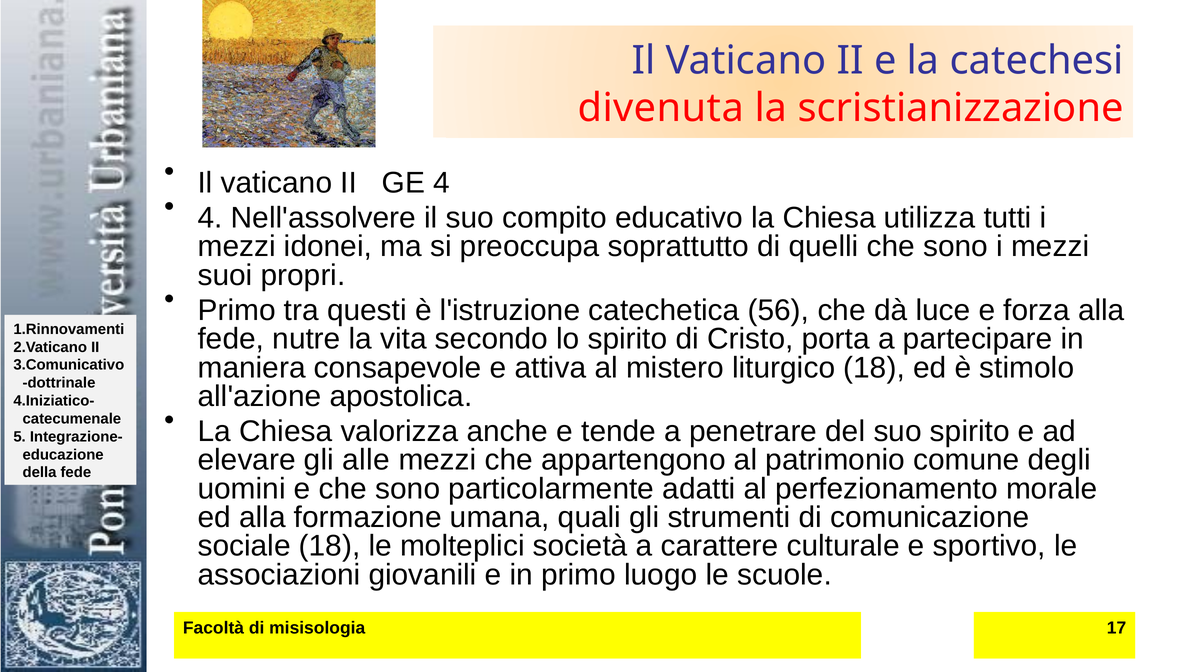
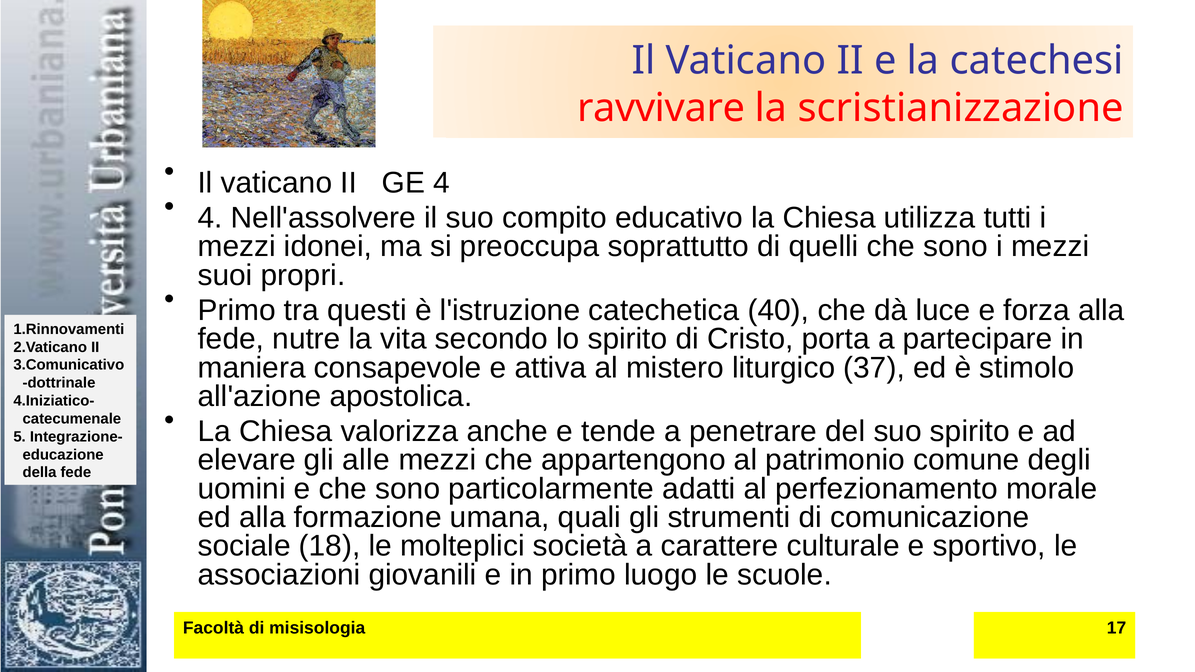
divenuta: divenuta -> ravvivare (661, 108)
56: 56 -> 40 (778, 310)
liturgico 18: 18 -> 37 (874, 368)
